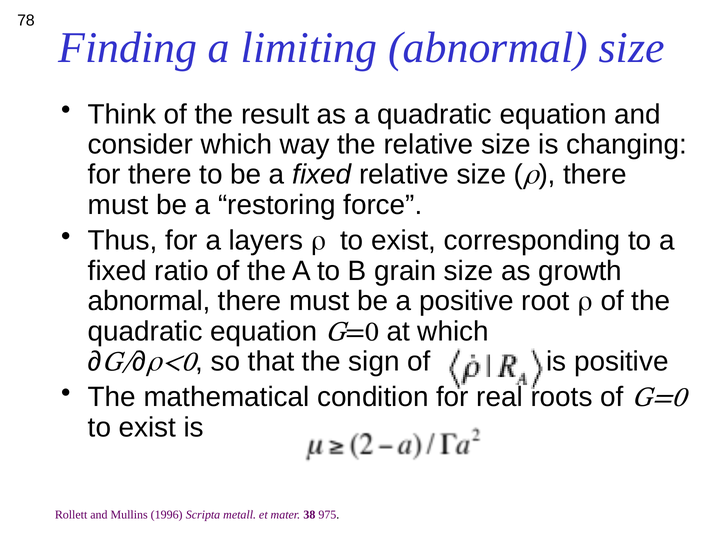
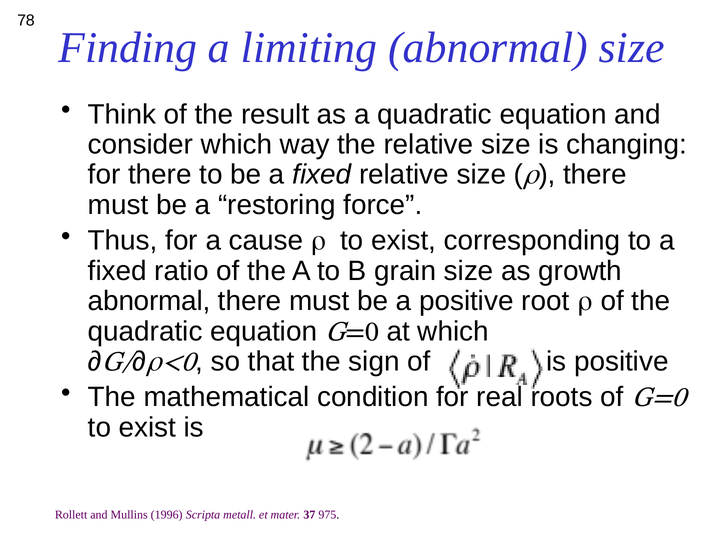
layers: layers -> cause (266, 241)
38: 38 -> 37 (309, 514)
